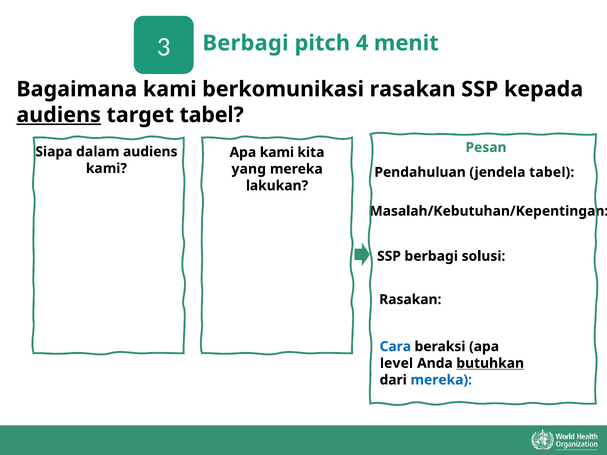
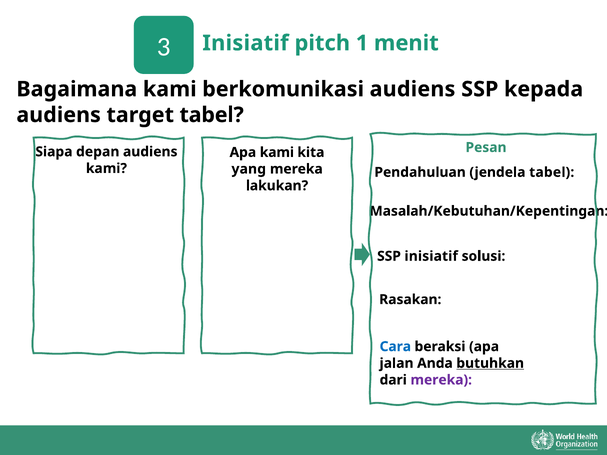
3 Berbagi: Berbagi -> Inisiatif (245, 43)
4: 4 -> 1 (362, 43)
berkomunikasi rasakan: rasakan -> audiens (412, 89)
audiens underline: present -> none (59, 115)
dalam: dalam -> depan (98, 152)
SSP berbagi: berbagi -> inisiatif (431, 256)
level: level -> jalan (397, 363)
mereka colour: blue -> purple (441, 380)
